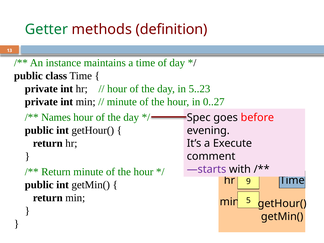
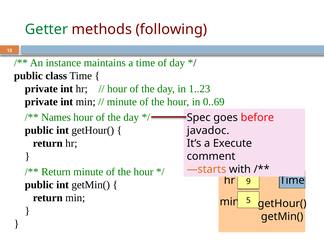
definition: definition -> following (171, 29)
5..23: 5..23 -> 1..23 (199, 89)
0..27: 0..27 -> 0..69 (214, 102)
evening: evening -> javadoc (208, 130)
—starts colour: purple -> orange (207, 169)
